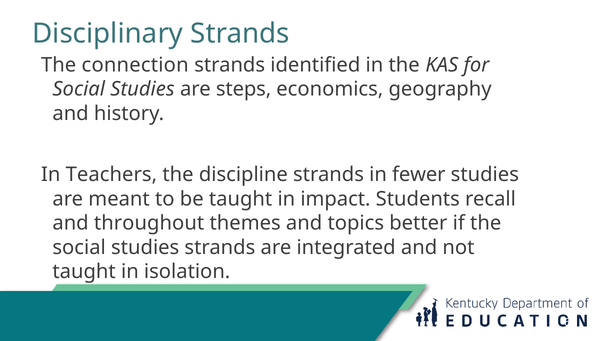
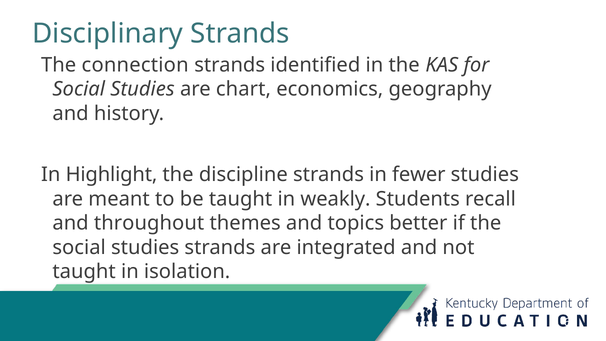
steps: steps -> chart (243, 89)
Teachers: Teachers -> Highlight (111, 175)
impact: impact -> weakly (335, 199)
